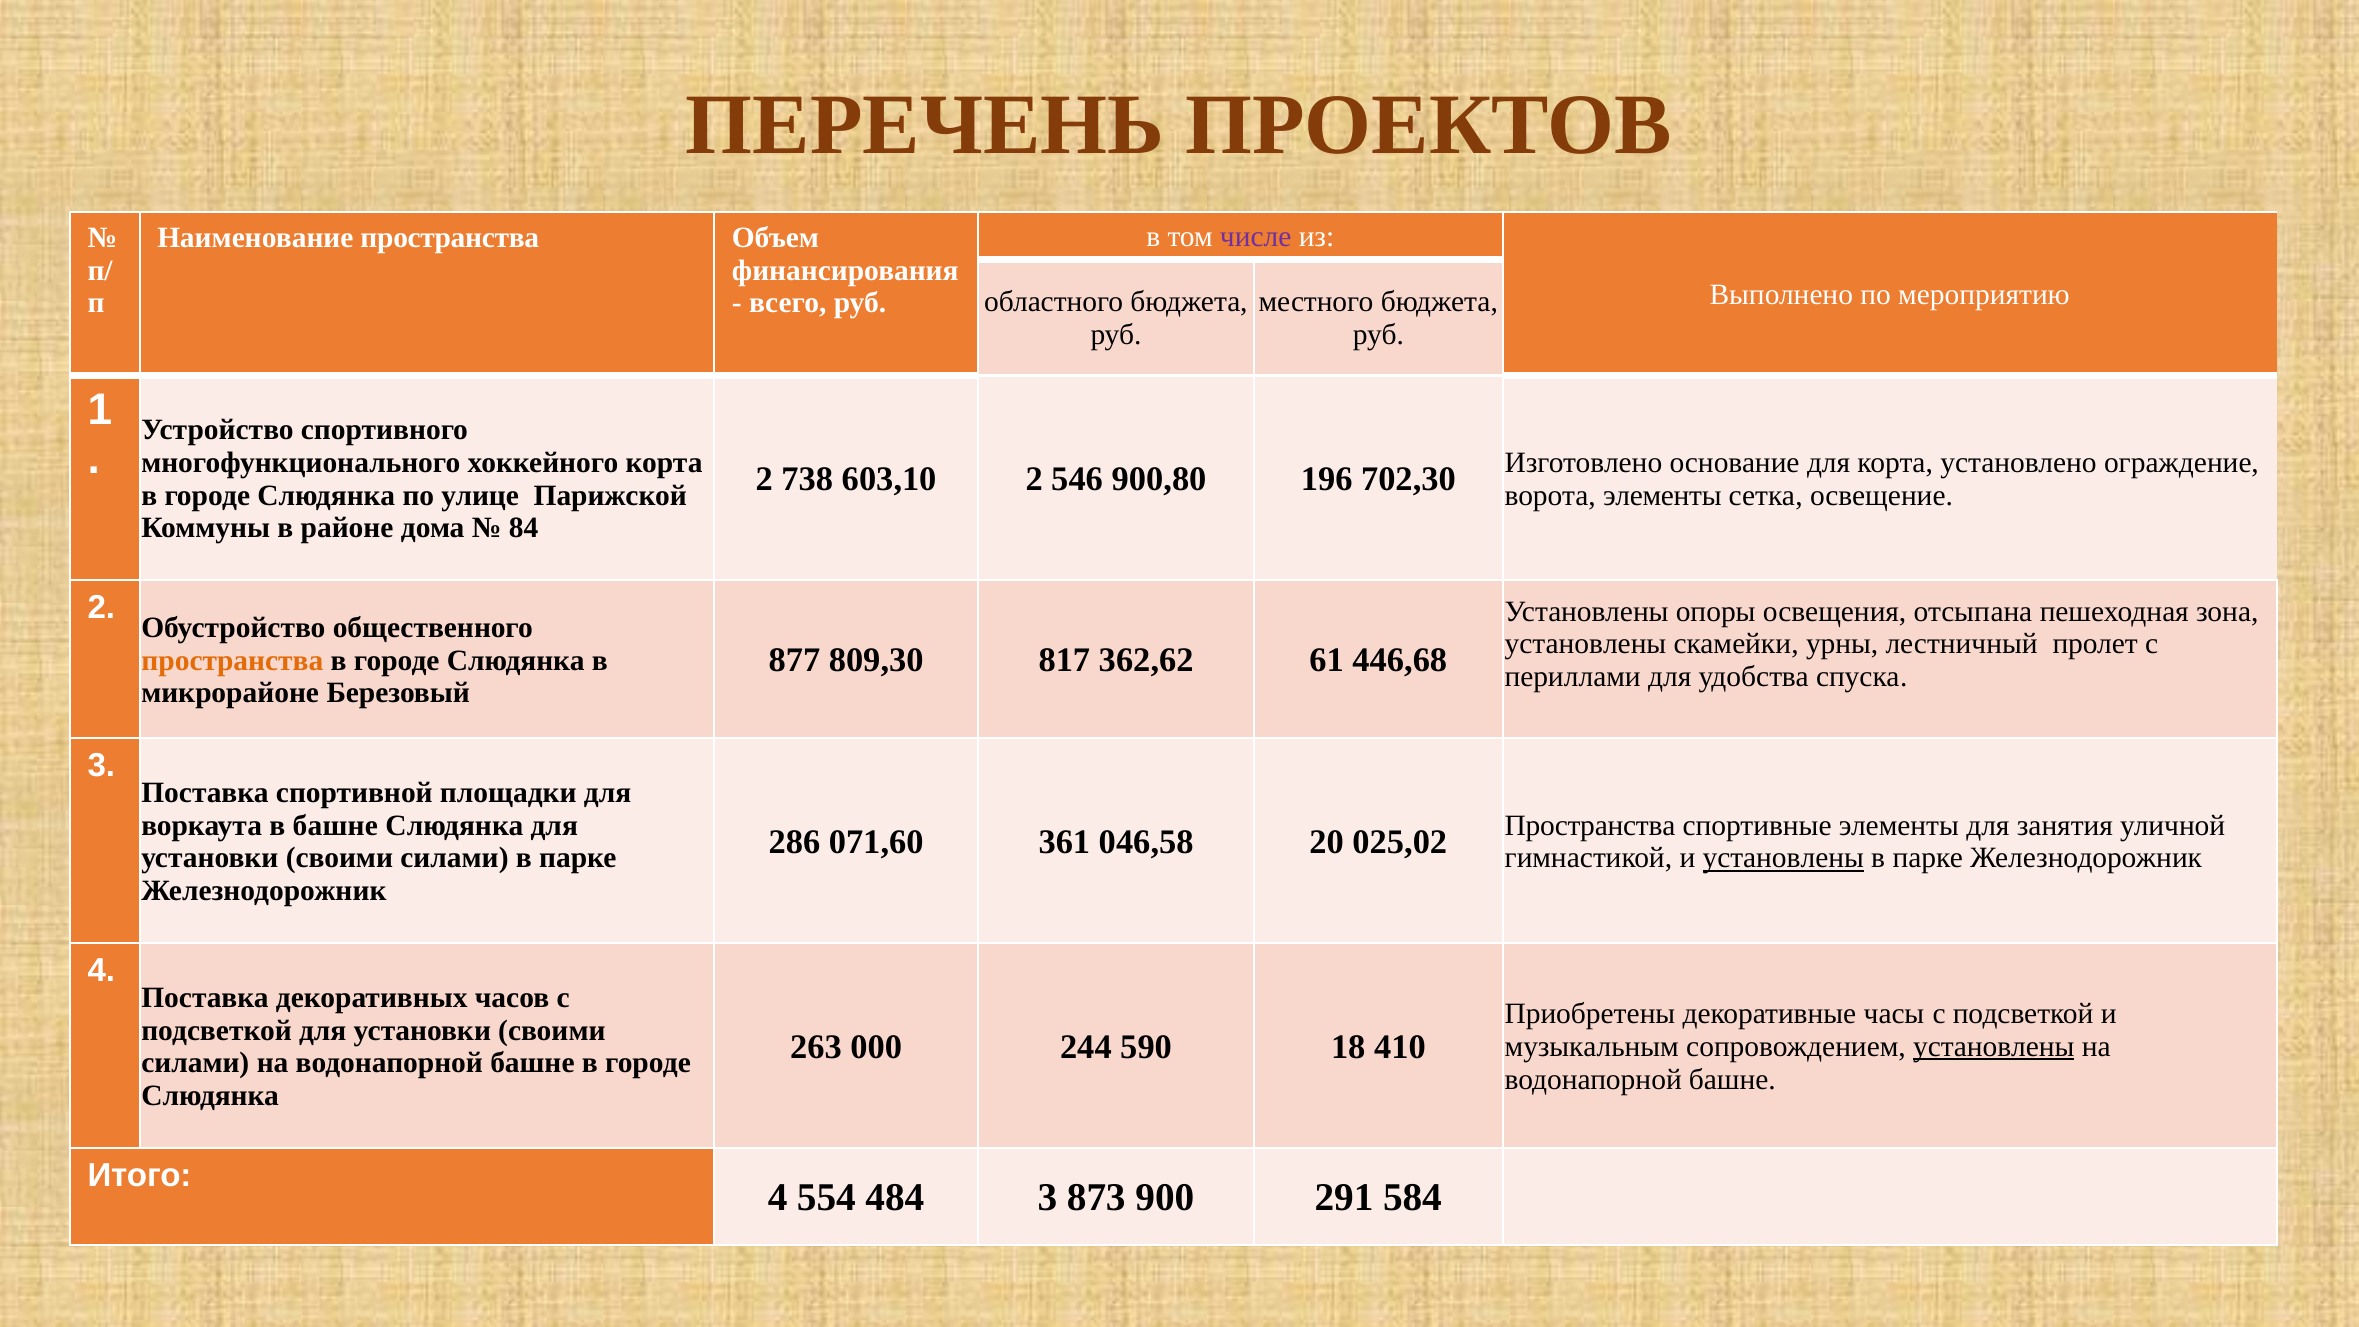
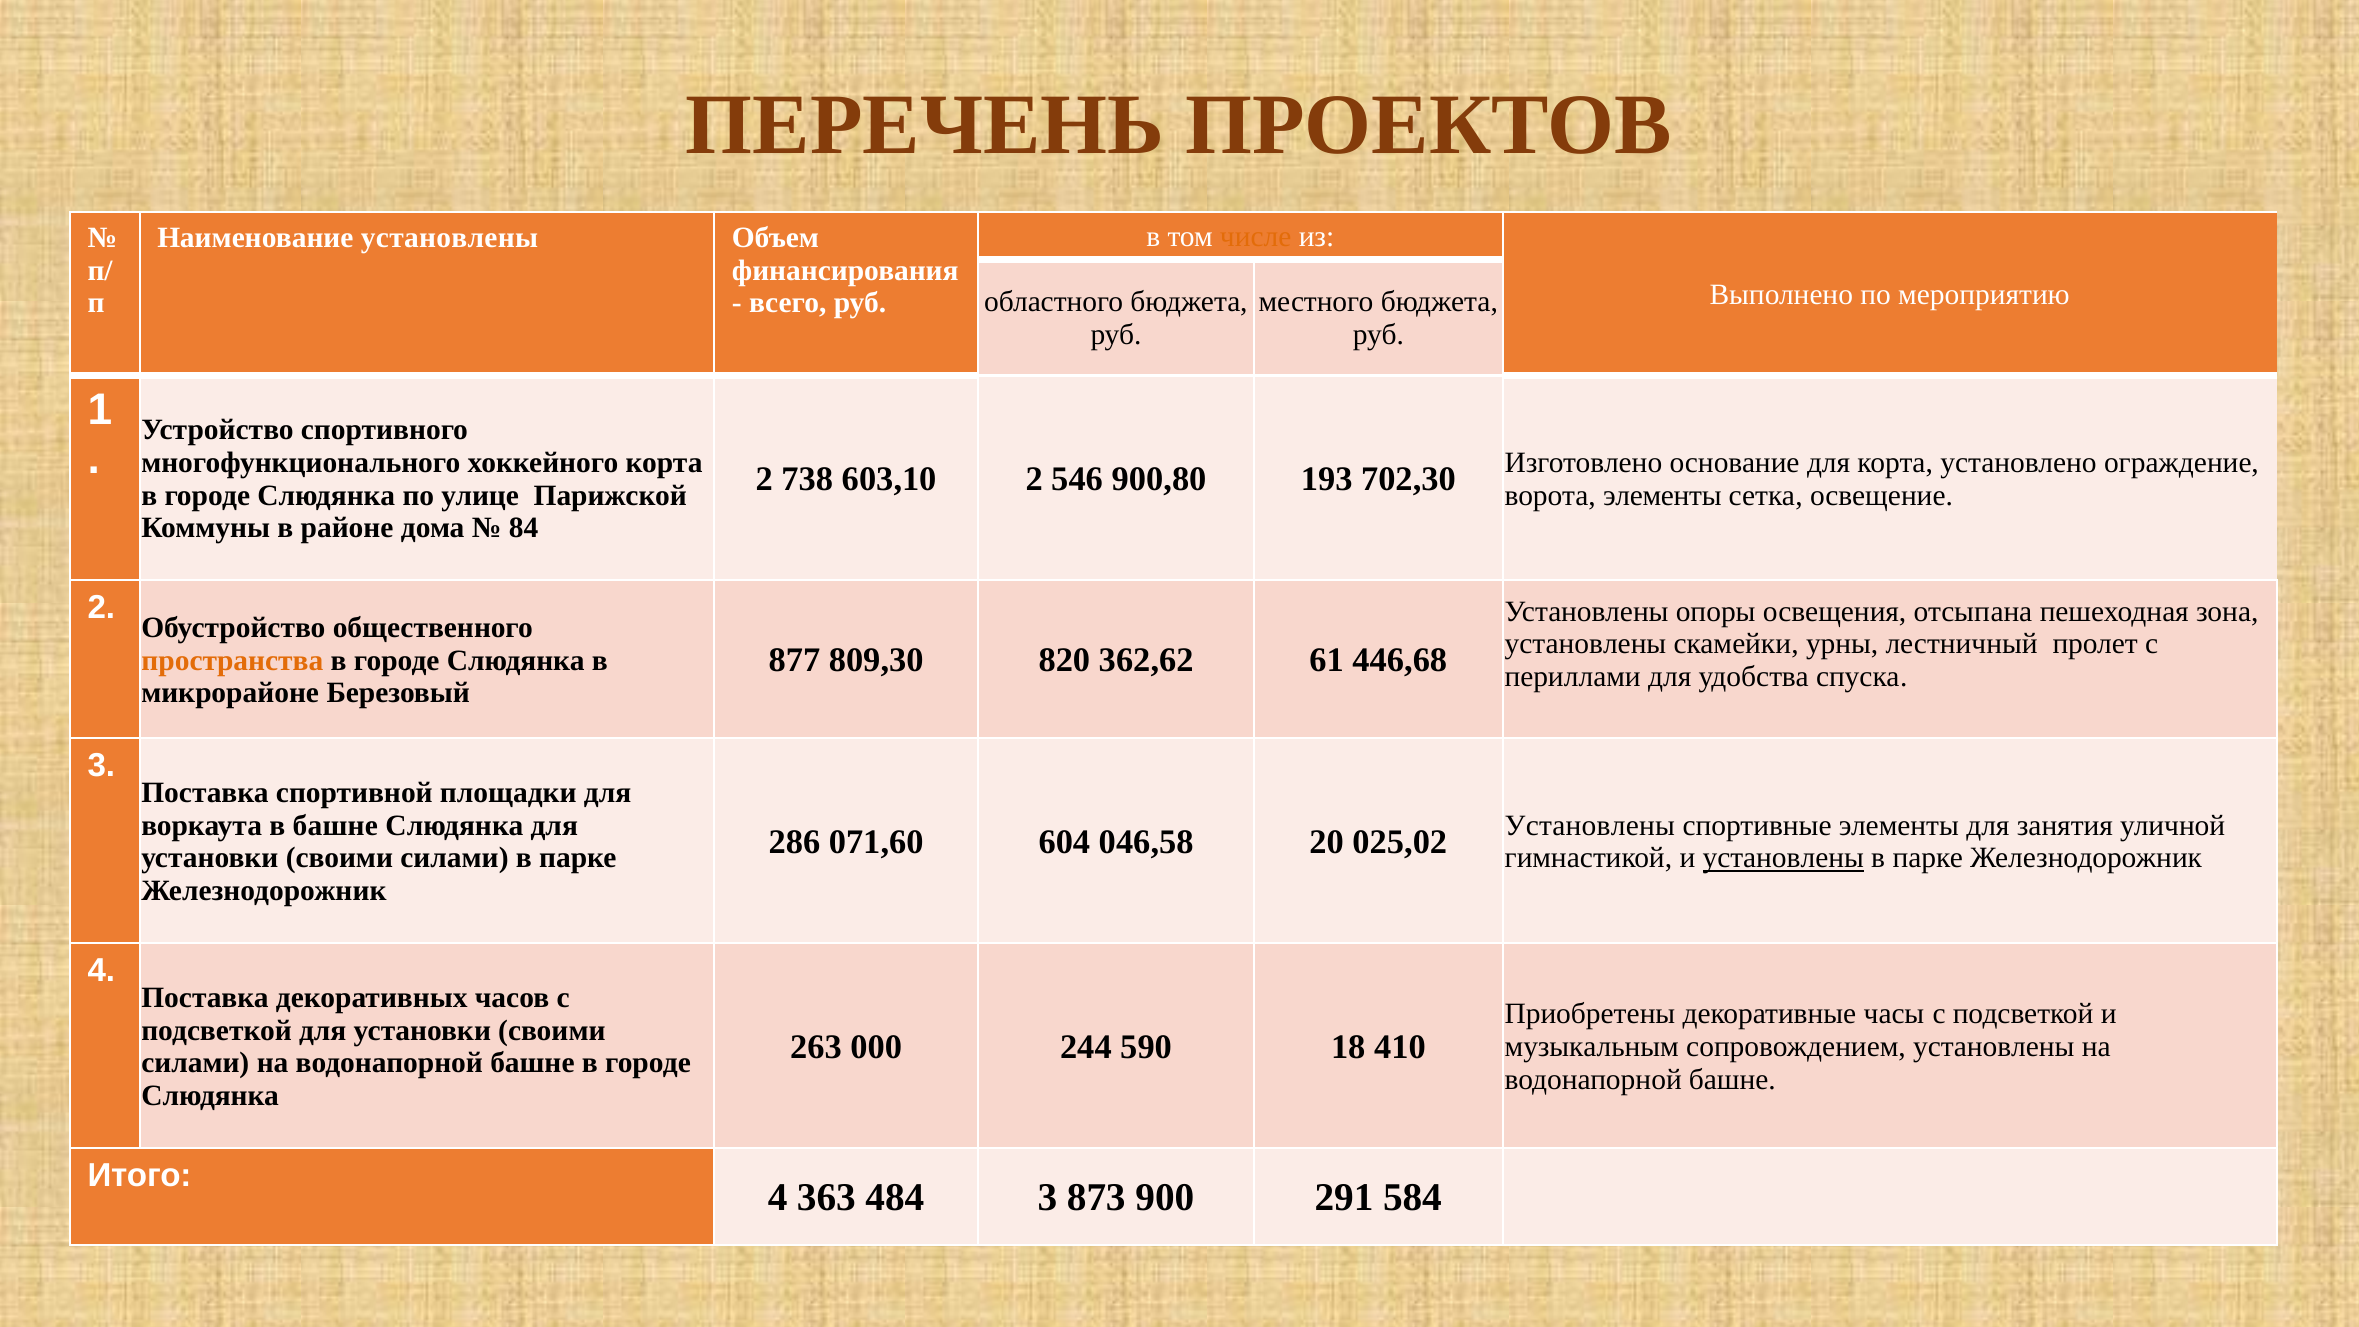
числе colour: purple -> orange (1256, 237)
Наименование пространства: пространства -> установлены (449, 238)
196: 196 -> 193 (1327, 479)
817: 817 -> 820 (1064, 660)
361: 361 -> 604 (1064, 842)
025,02 Пространства: Пространства -> Установлены (1590, 825)
установлены underline: present -> none (1994, 1047)
554: 554 -> 363 (826, 1198)
